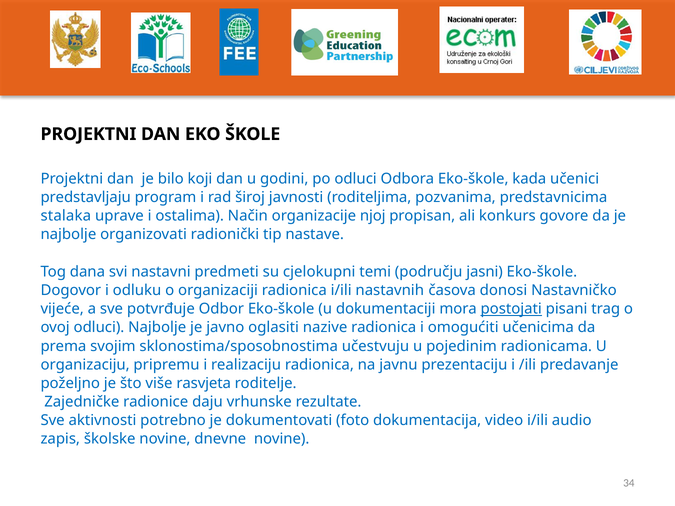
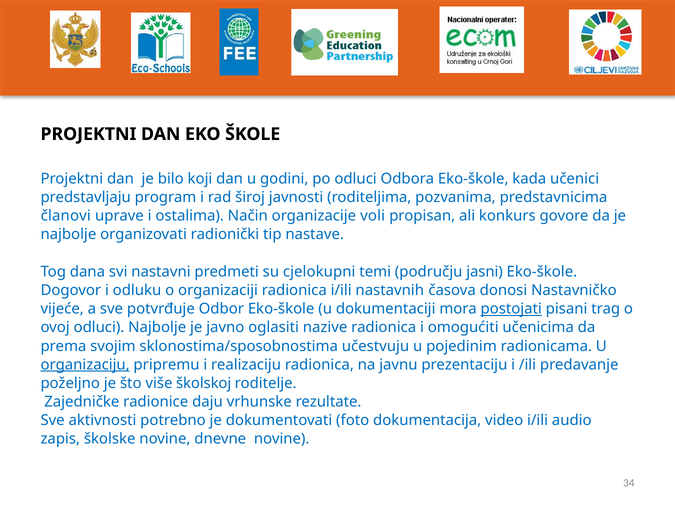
stalaka: stalaka -> članovi (66, 216)
njoj: njoj -> voli (373, 216)
organizaciju underline: none -> present (85, 365)
rasvjeta: rasvjeta -> školskoj (204, 383)
